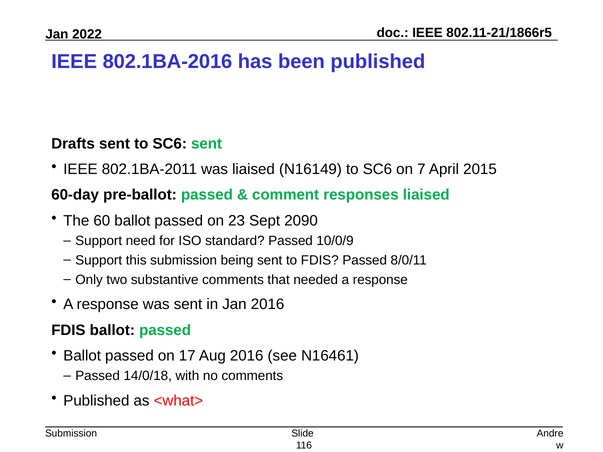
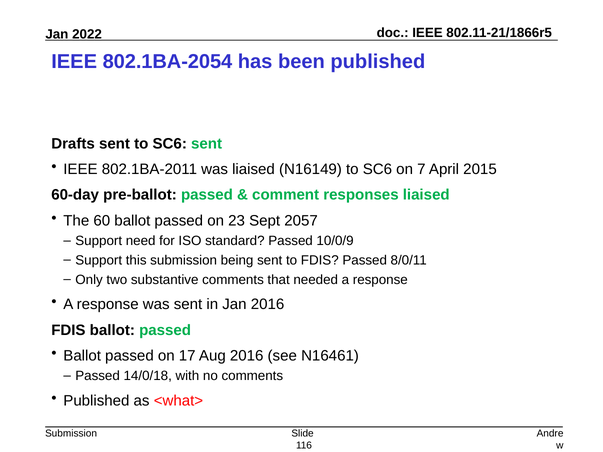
802.1BA-2016: 802.1BA-2016 -> 802.1BA-2054 (167, 62)
2090: 2090 -> 2057 (301, 221)
